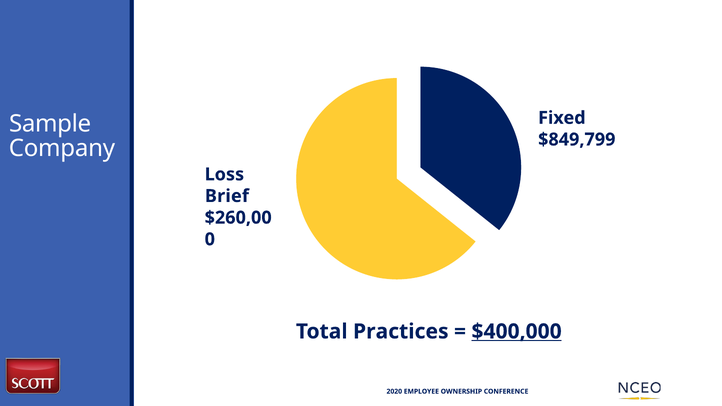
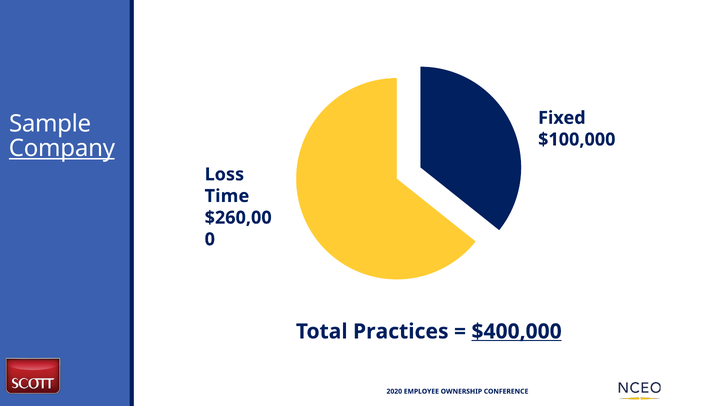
$849,799: $849,799 -> $100,000 (577, 140)
Company underline: none -> present (62, 149)
Brief: Brief -> Time (227, 196)
